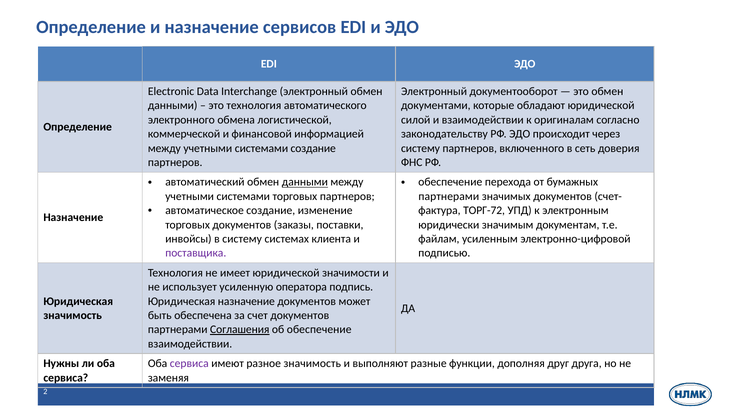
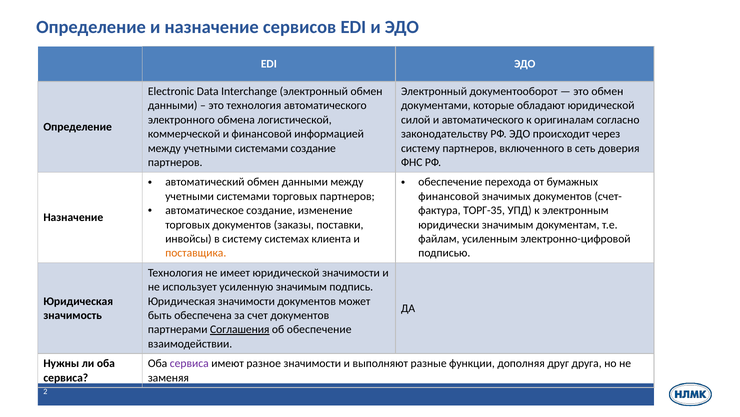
и взаимодействии: взаимодействии -> автоматического (483, 120)
данными underline: present -> none (305, 182)
партнерами: партнерами -> финансовой (449, 196)
ТОРГ-72: ТОРГ-72 -> ТОРГ-35 (484, 210)
поставщика colour: purple -> orange (196, 253)
усиленную оператора: оператора -> значимым (301, 287)
Юридическая назначение: назначение -> значимости (246, 301)
разное значимость: значимость -> значимости (312, 363)
